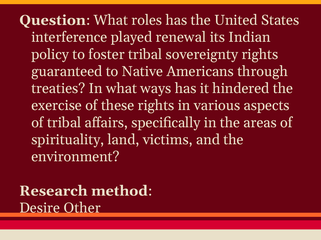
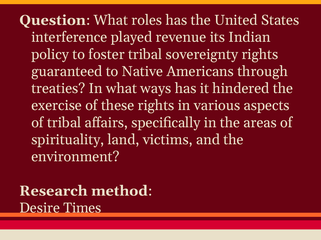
renewal: renewal -> revenue (181, 37)
Other: Other -> Times (82, 209)
